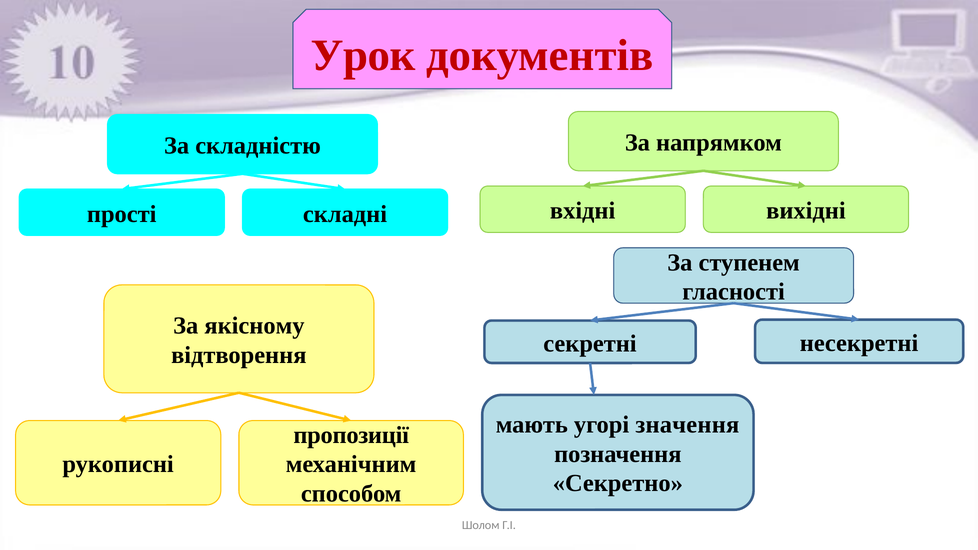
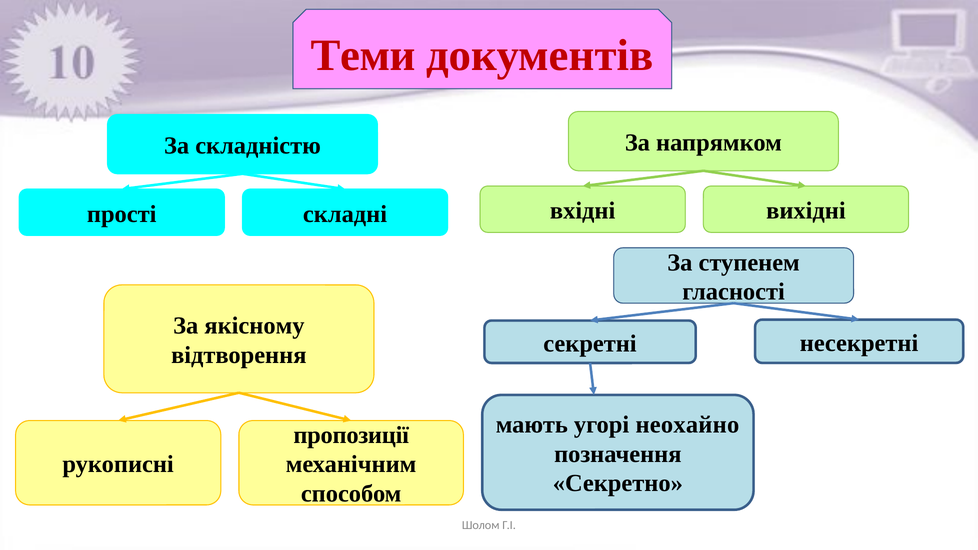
Урок: Урок -> Теми (363, 55)
значення: значення -> неохайно (687, 425)
